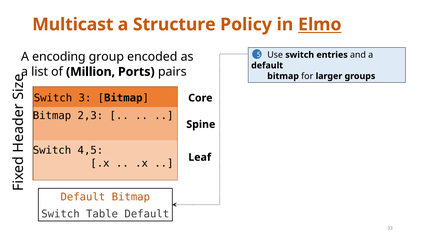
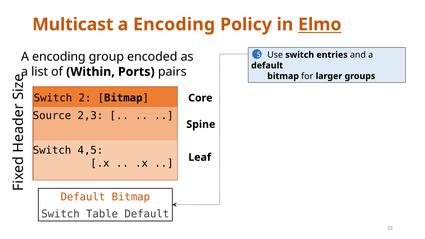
Structure: Structure -> Encoding (174, 24)
Million: Million -> Within (90, 72)
3: 3 -> 2 (85, 98)
Bitmap: Bitmap -> Source (52, 116)
